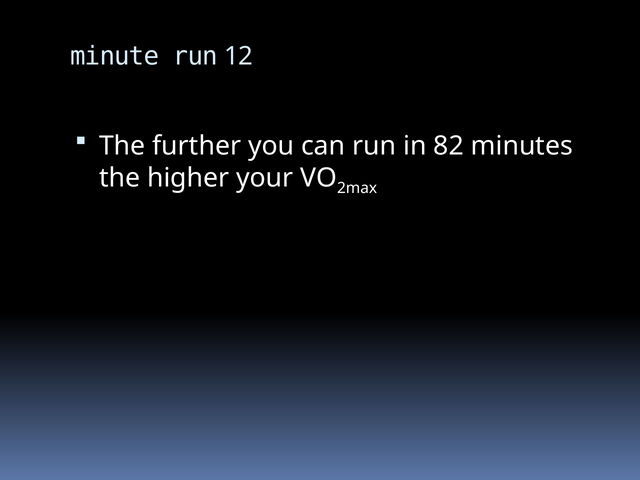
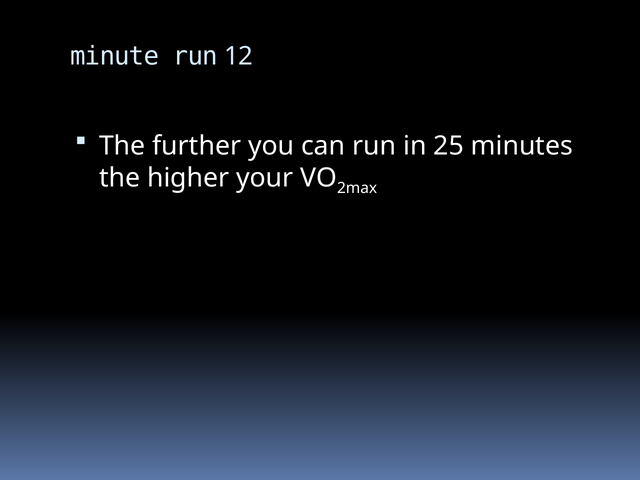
82: 82 -> 25 (449, 146)
